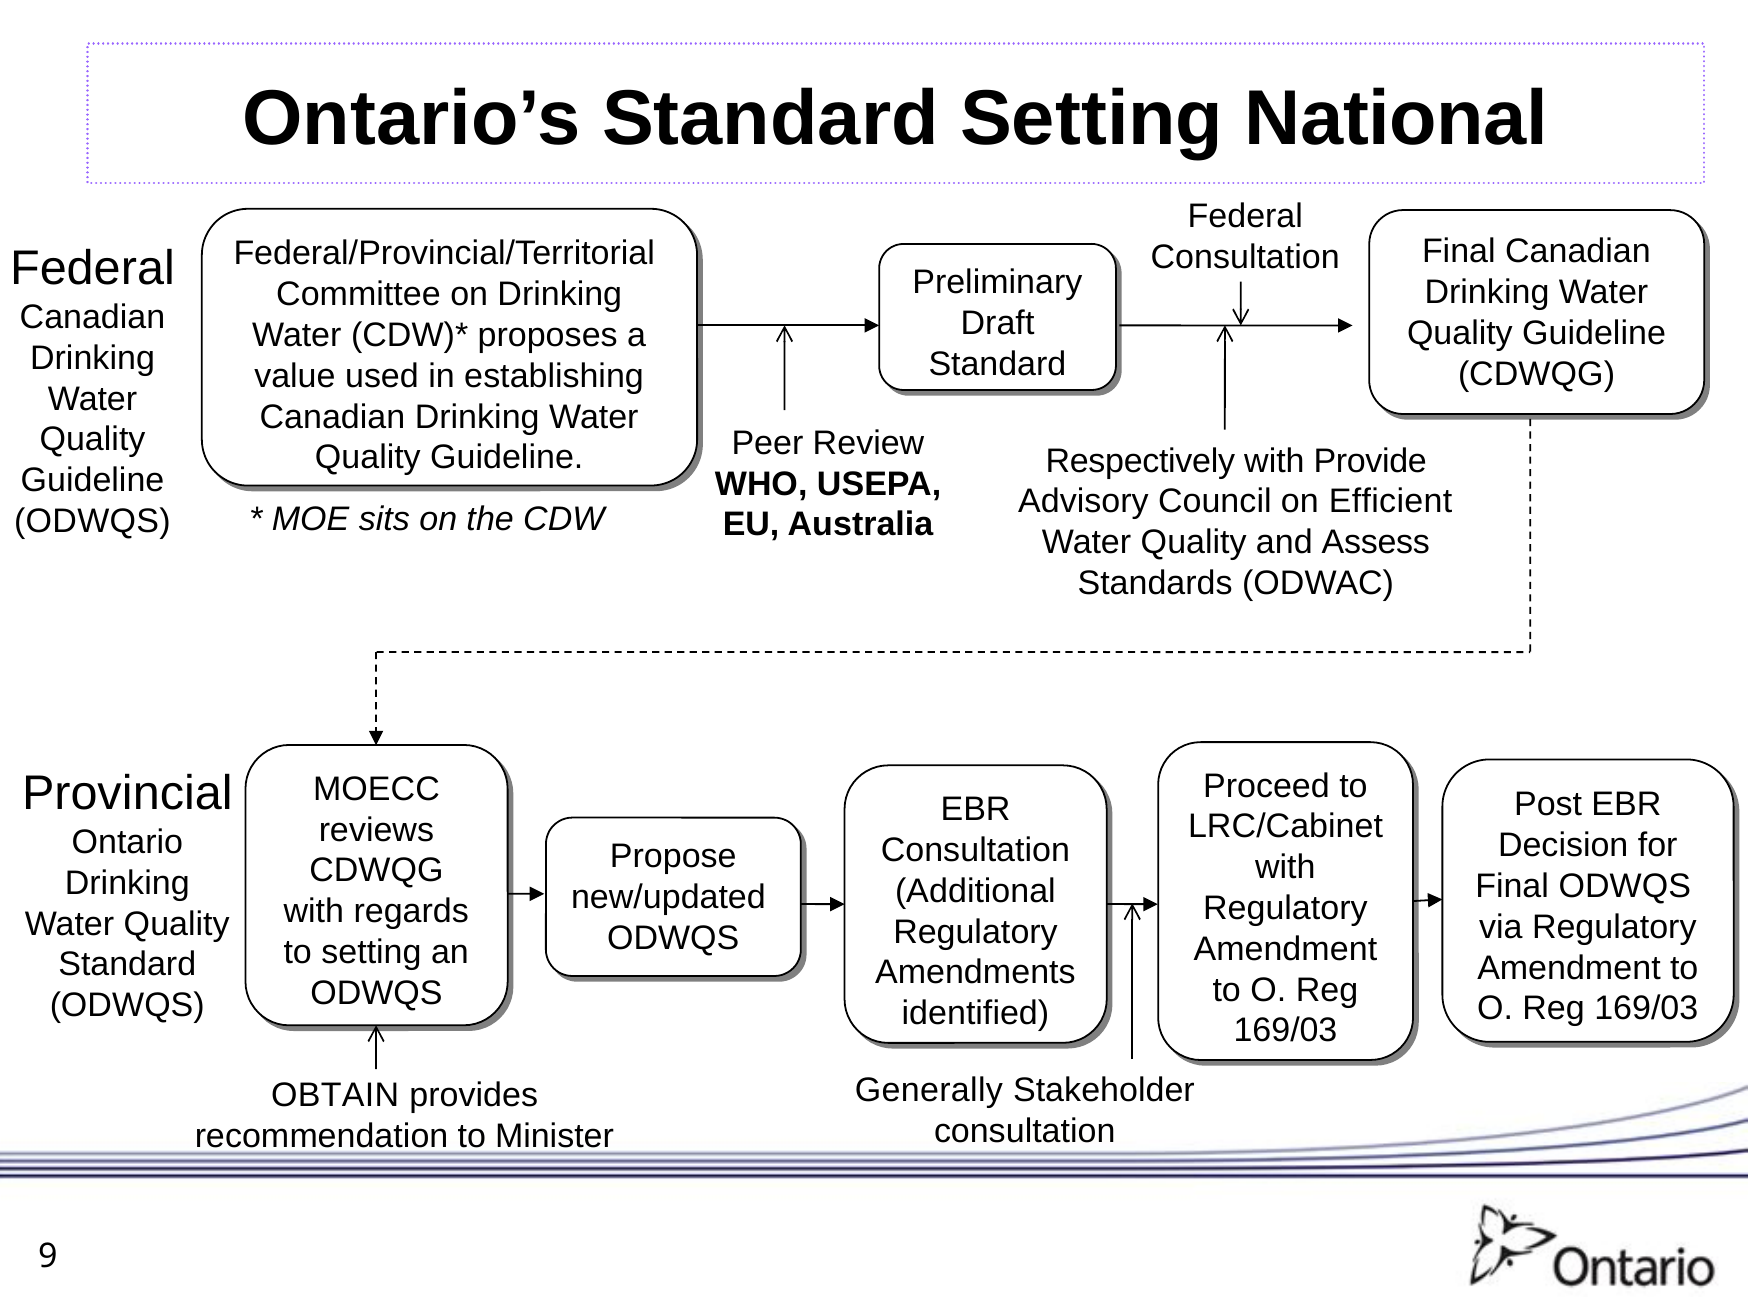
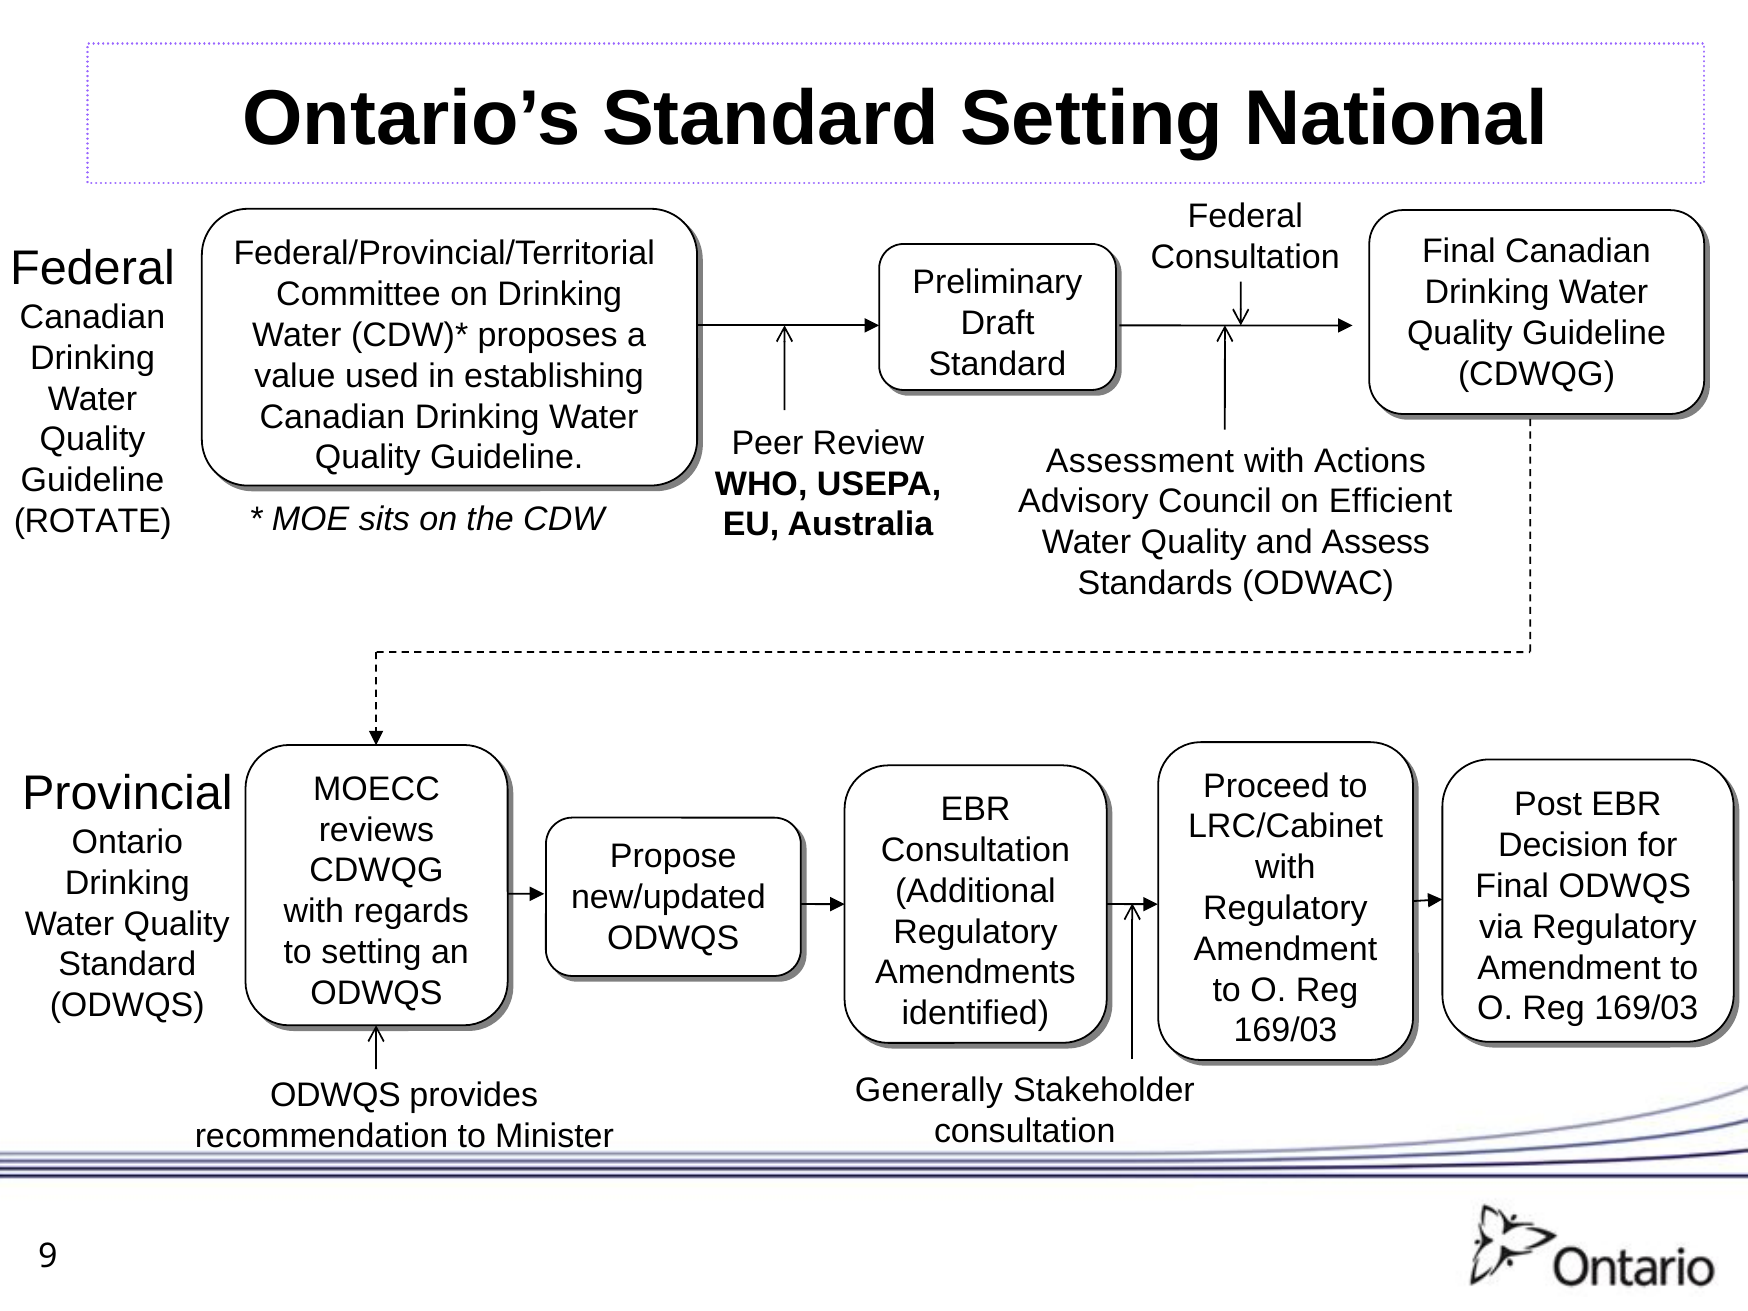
Respectively: Respectively -> Assessment (1140, 461)
Provide: Provide -> Actions (1370, 461)
ODWQS: ODWQS -> ROTATE (93, 521)
OBTAIN: OBTAIN -> ODWQS (336, 1095)
